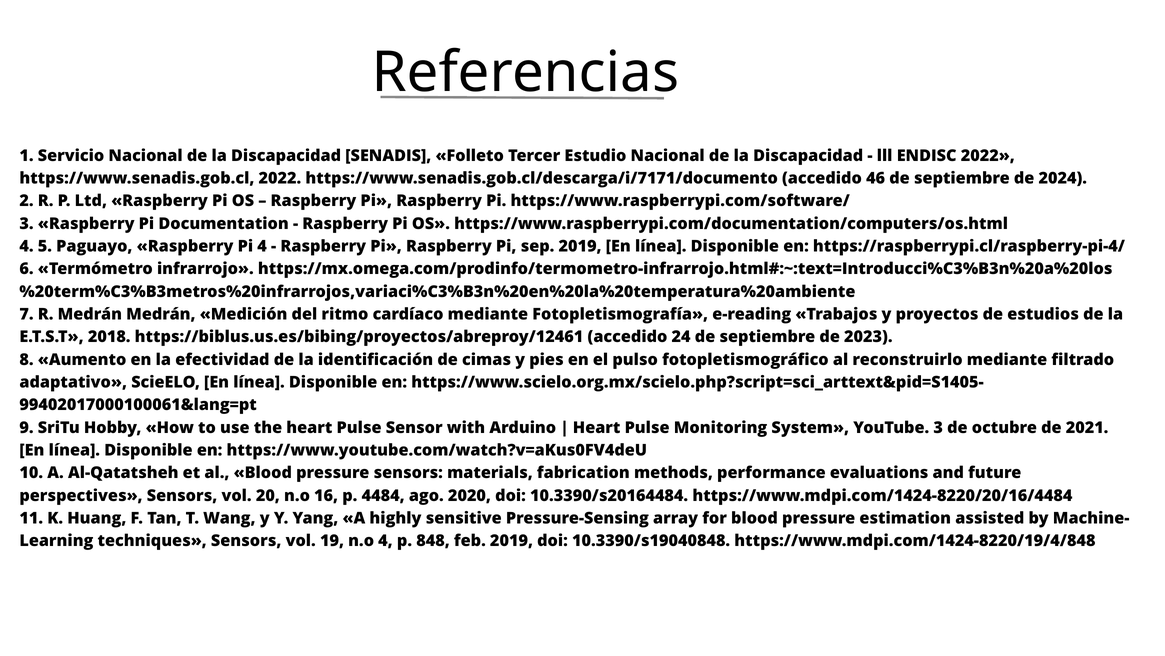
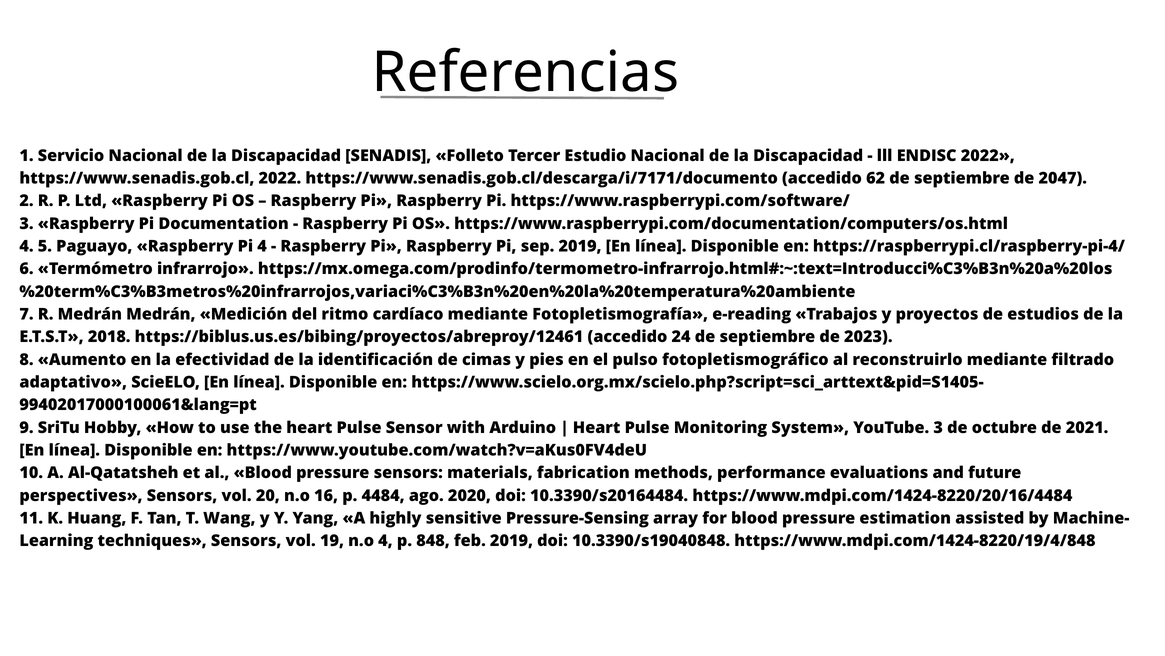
46: 46 -> 62 (876, 178)
2024: 2024 -> 2047 (1063, 178)
